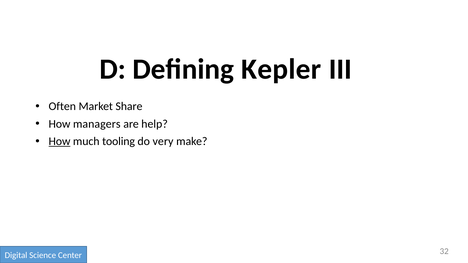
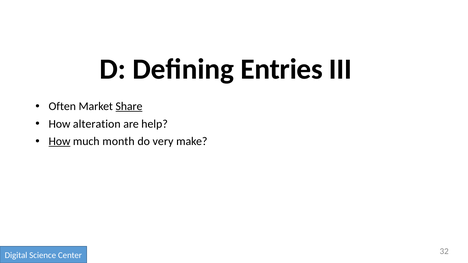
Kepler: Kepler -> Entries (282, 69)
Share underline: none -> present (129, 106)
managers: managers -> alteration (97, 124)
tooling: tooling -> month (118, 141)
